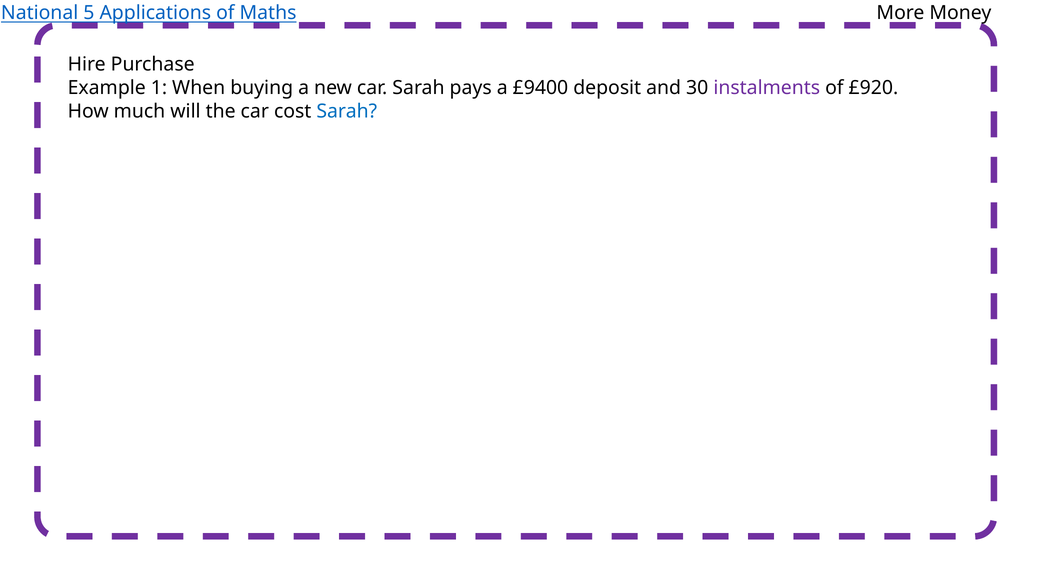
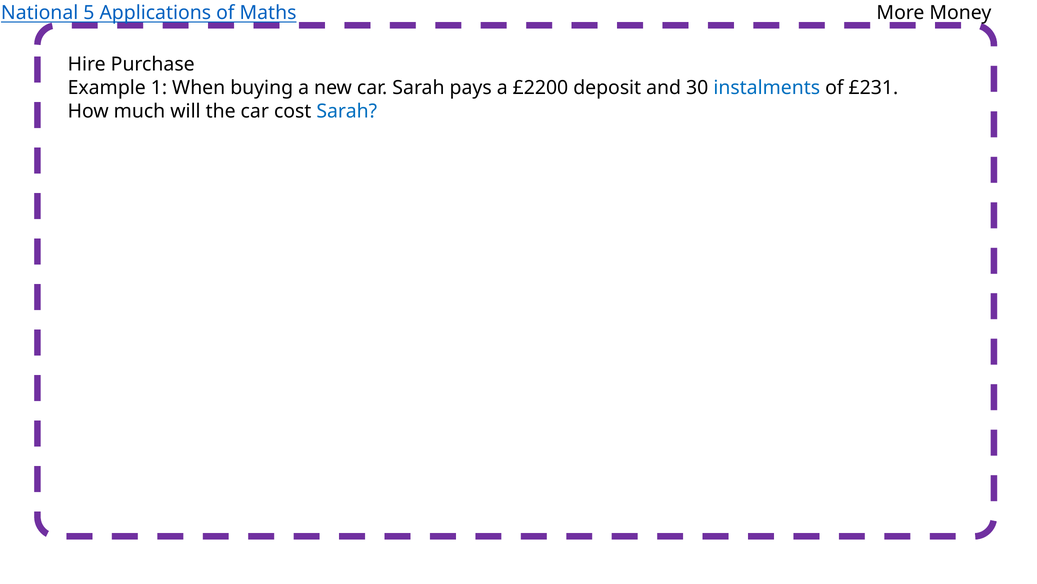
£9400: £9400 -> £2200 (540, 88)
instalments colour: purple -> blue (767, 88)
£920: £920 -> £231 (873, 88)
